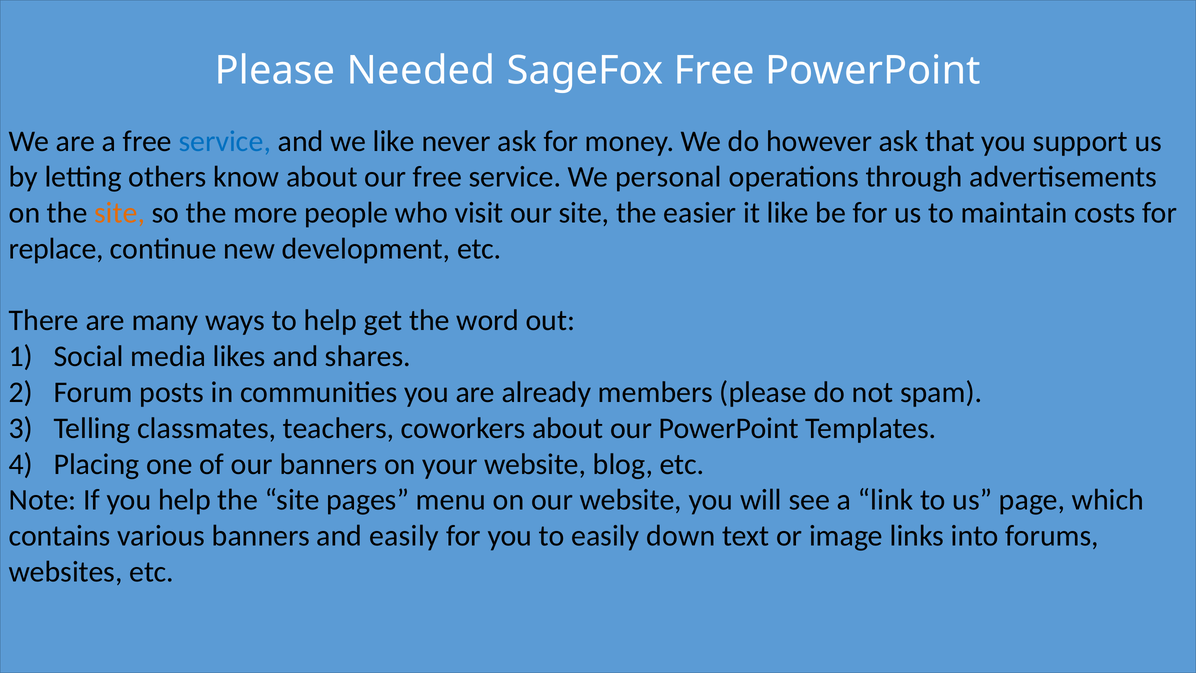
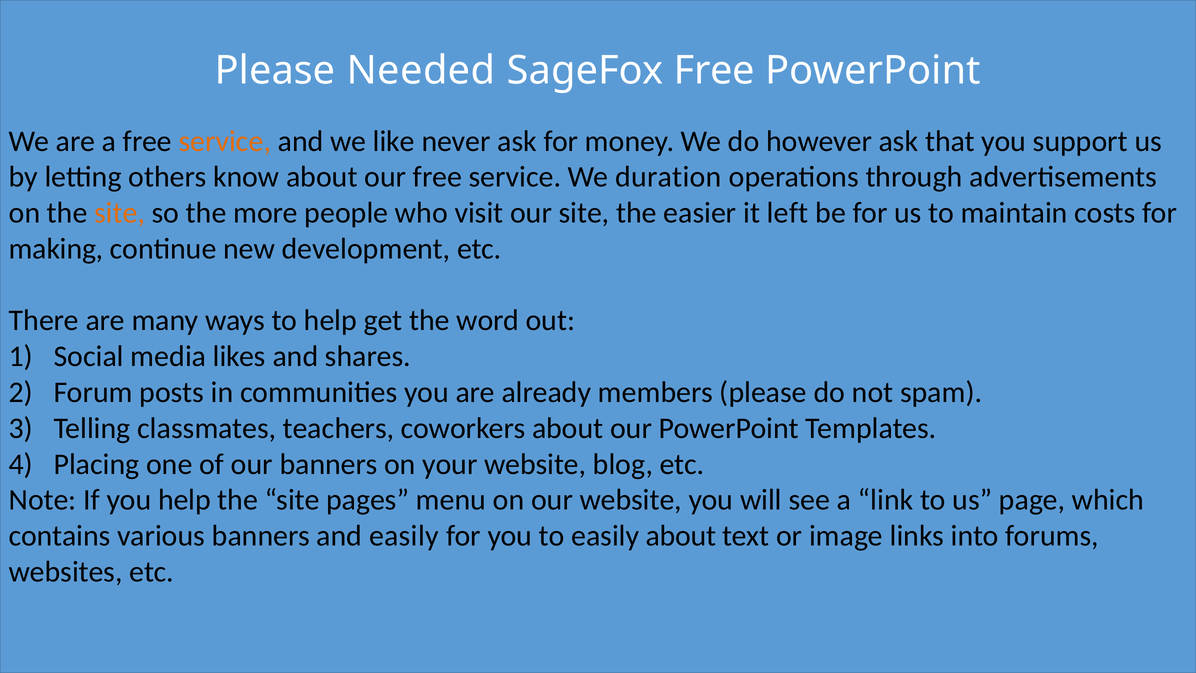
service colour: blue -> orange (225, 141)
personal: personal -> duration (668, 177)
it like: like -> left (788, 213)
replace: replace -> making (56, 249)
easily down: down -> about (681, 536)
